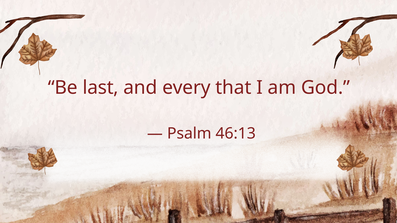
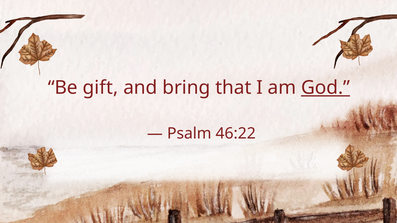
last: last -> gift (100, 88)
every: every -> bring (186, 88)
God underline: none -> present (326, 88)
46:13: 46:13 -> 46:22 (236, 134)
